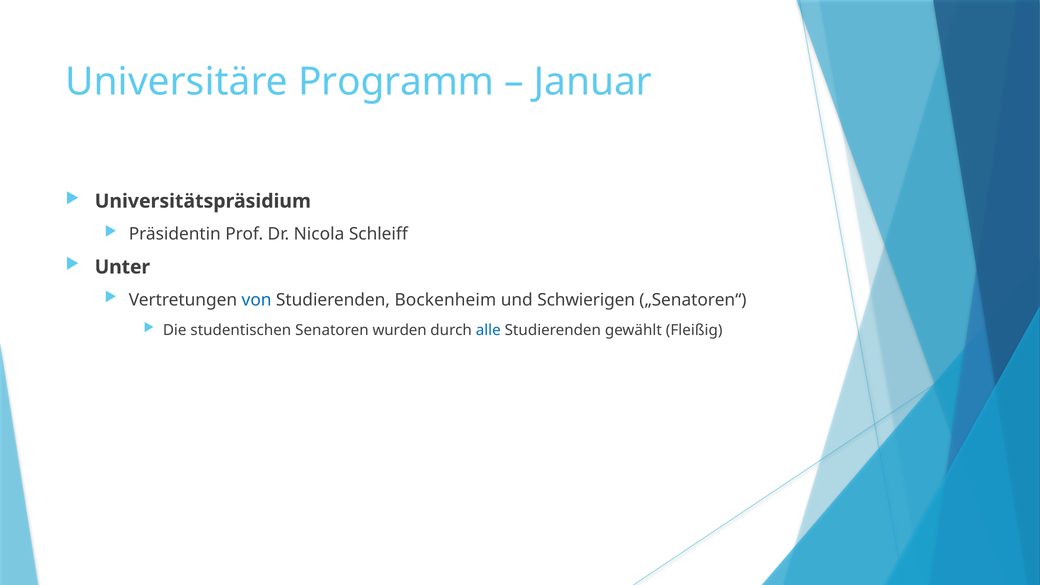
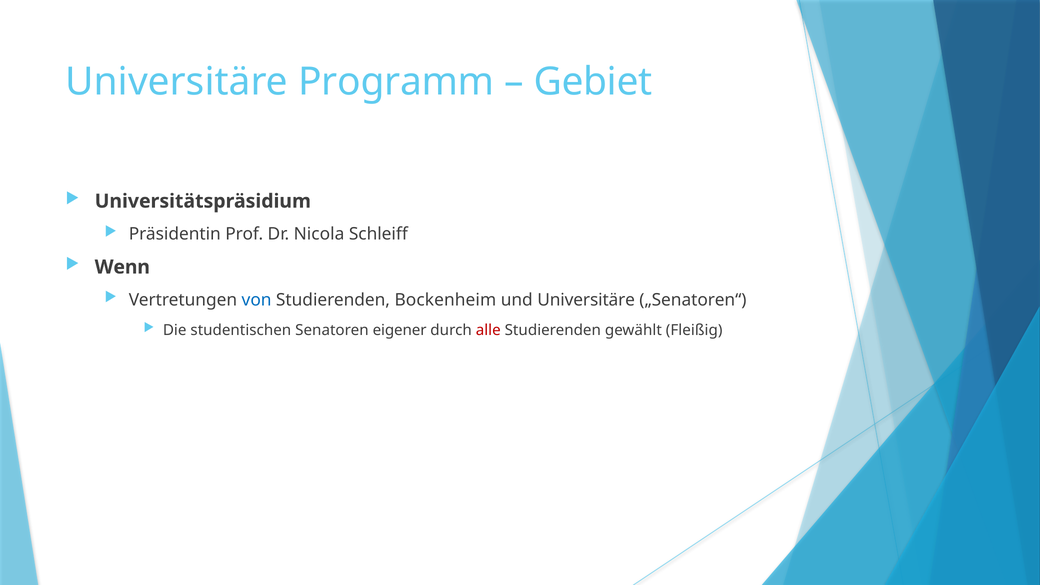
Januar: Januar -> Gebiet (593, 82)
Unter: Unter -> Wenn (122, 267)
und Schwierigen: Schwierigen -> Universitäre (586, 300)
wurden: wurden -> eigener (400, 330)
alle colour: blue -> red (488, 330)
